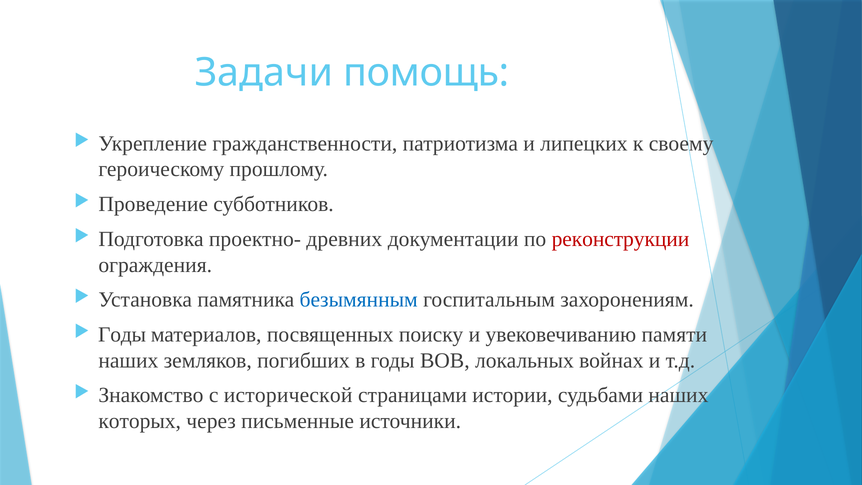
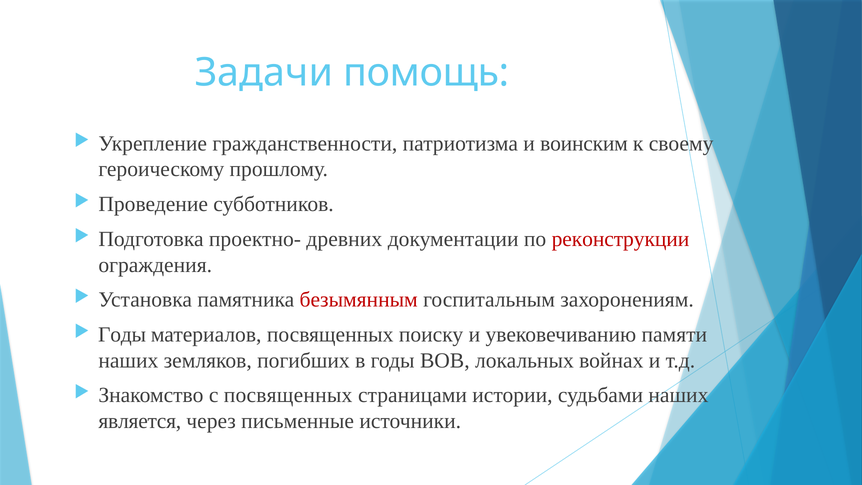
липецких: липецких -> воинским (584, 143)
безымянным colour: blue -> red (359, 300)
с исторической: исторической -> посвященных (288, 395)
которых: которых -> является (140, 421)
